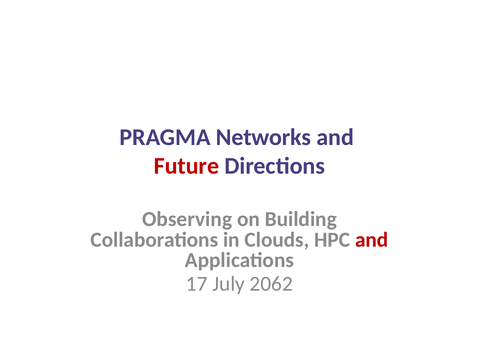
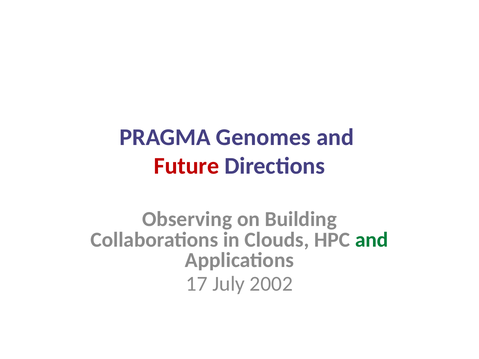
Networks: Networks -> Genomes (263, 137)
and colour: red -> green (372, 240)
2062: 2062 -> 2002 (271, 284)
